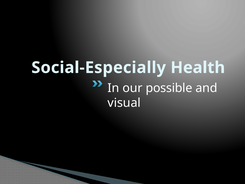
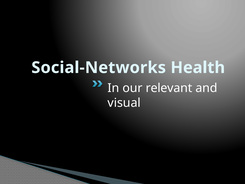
Social-Especially: Social-Especially -> Social-Networks (99, 68)
possible: possible -> relevant (169, 88)
